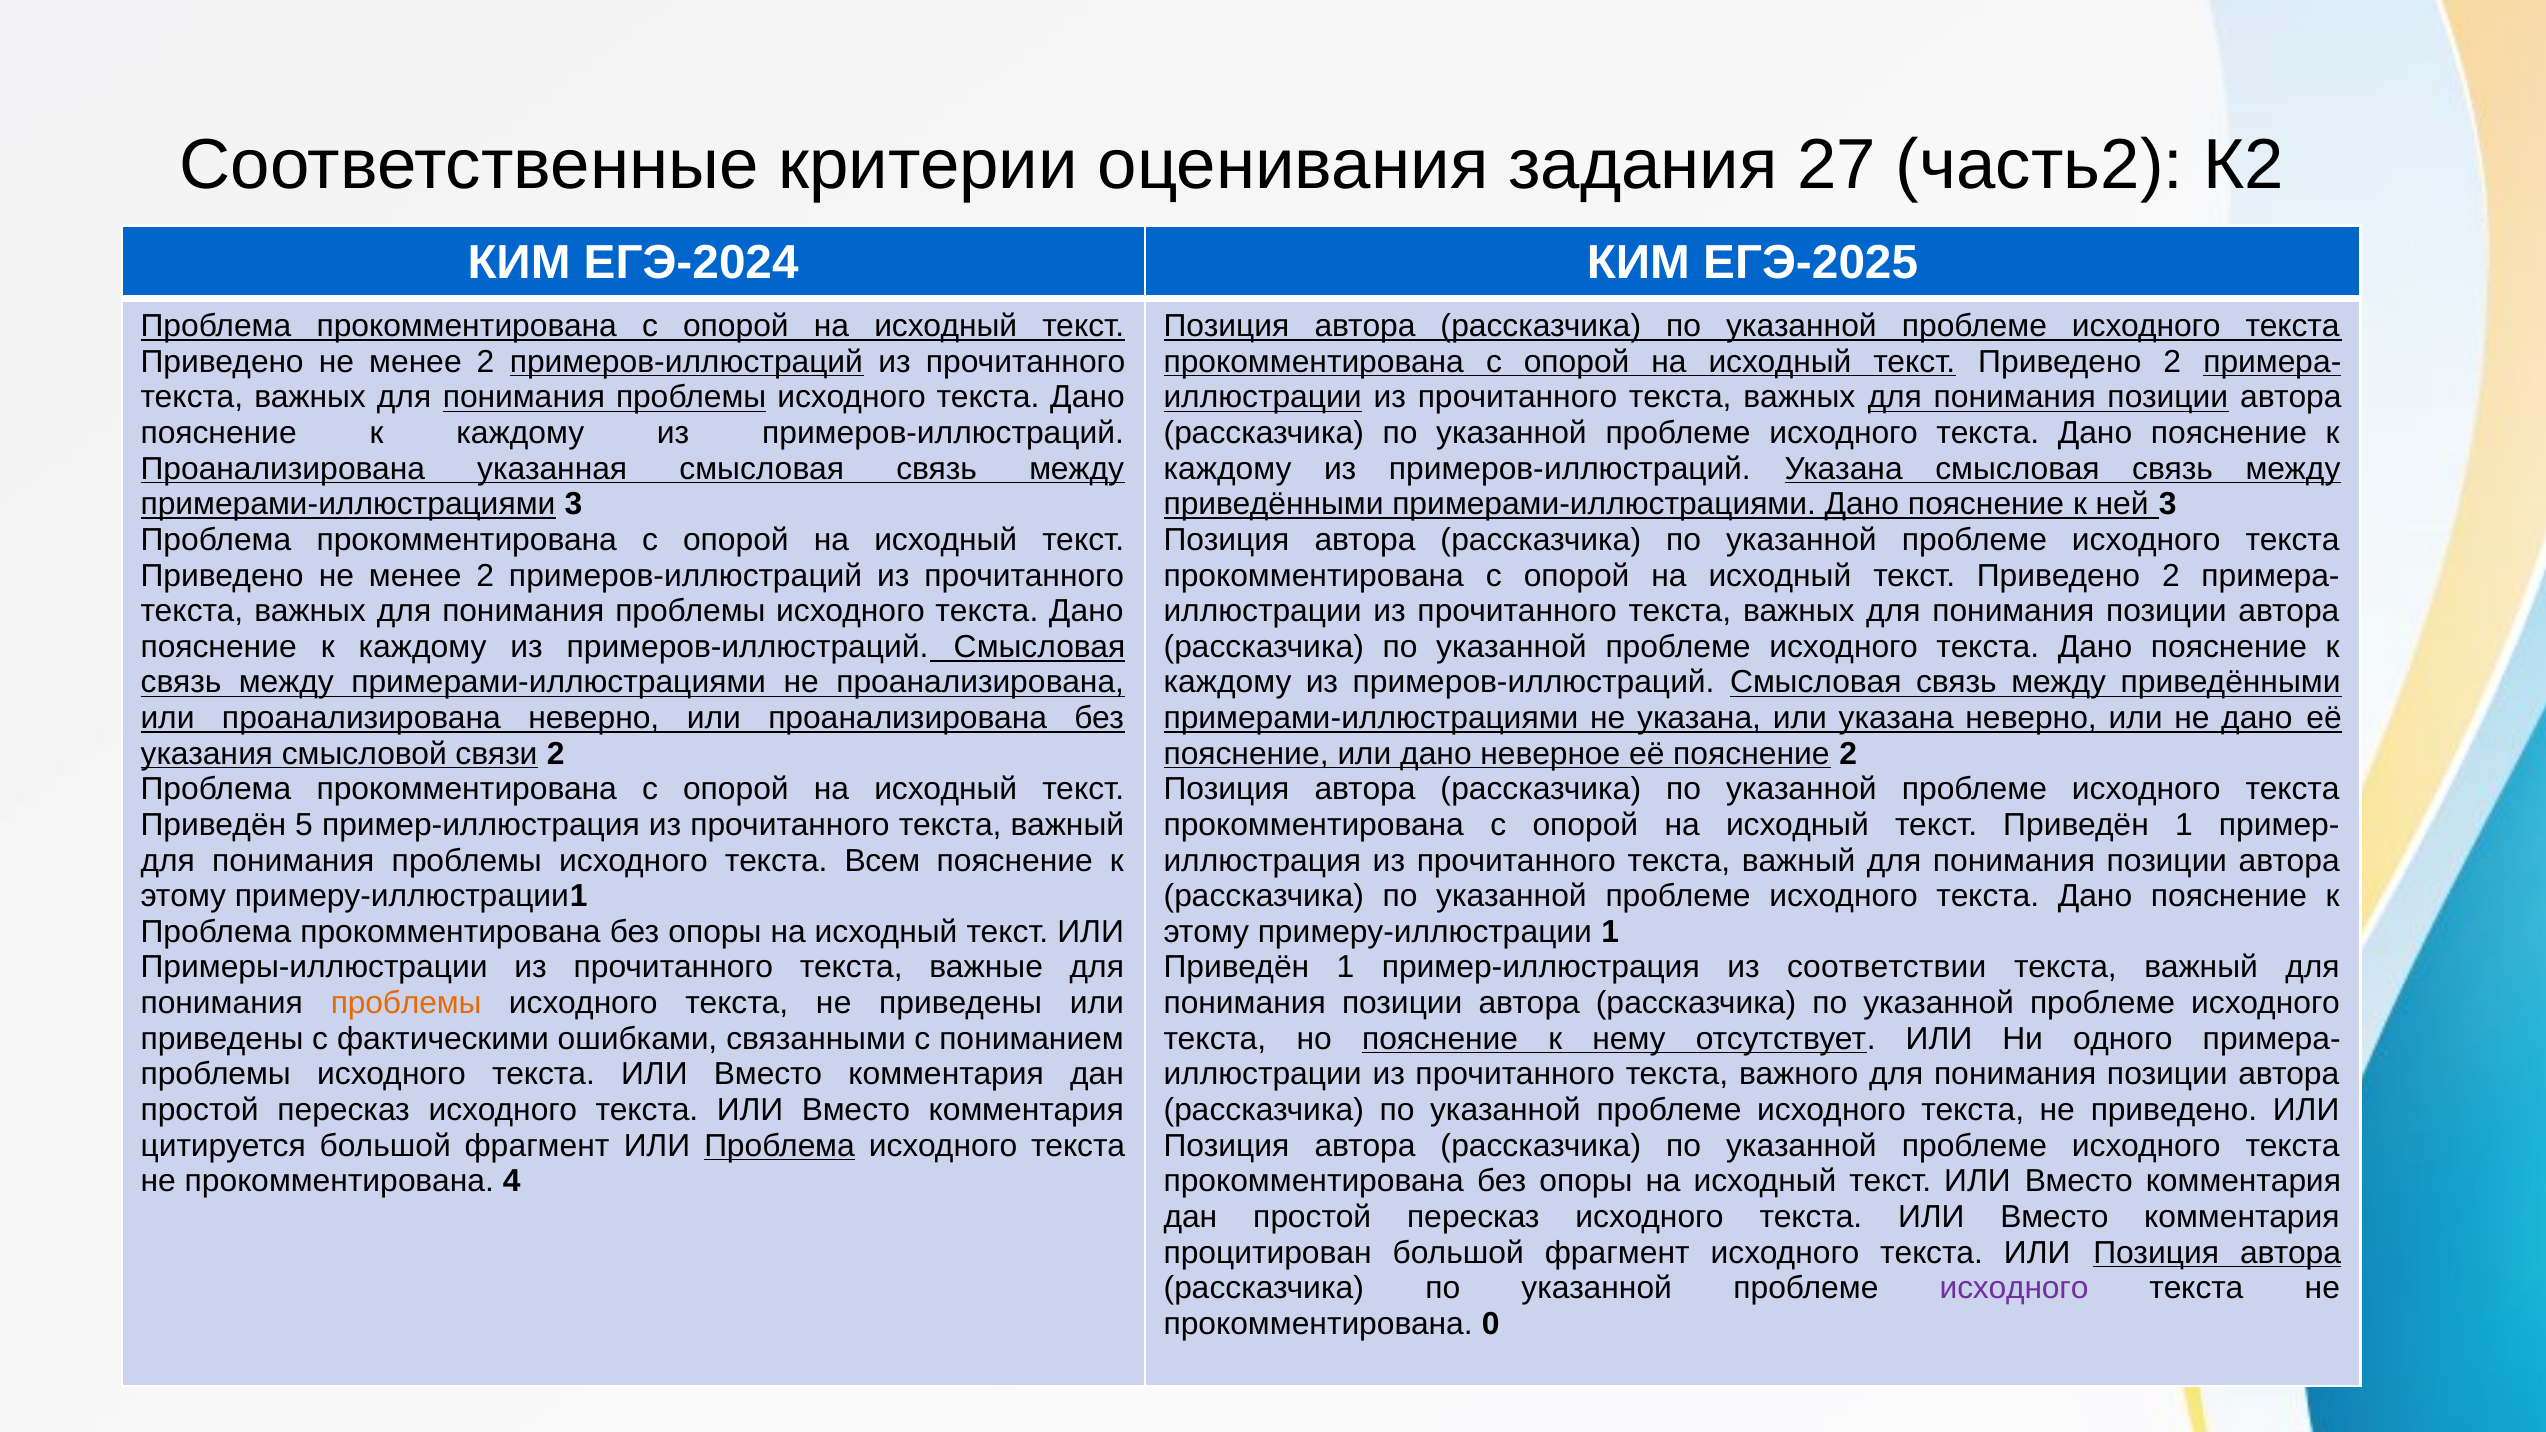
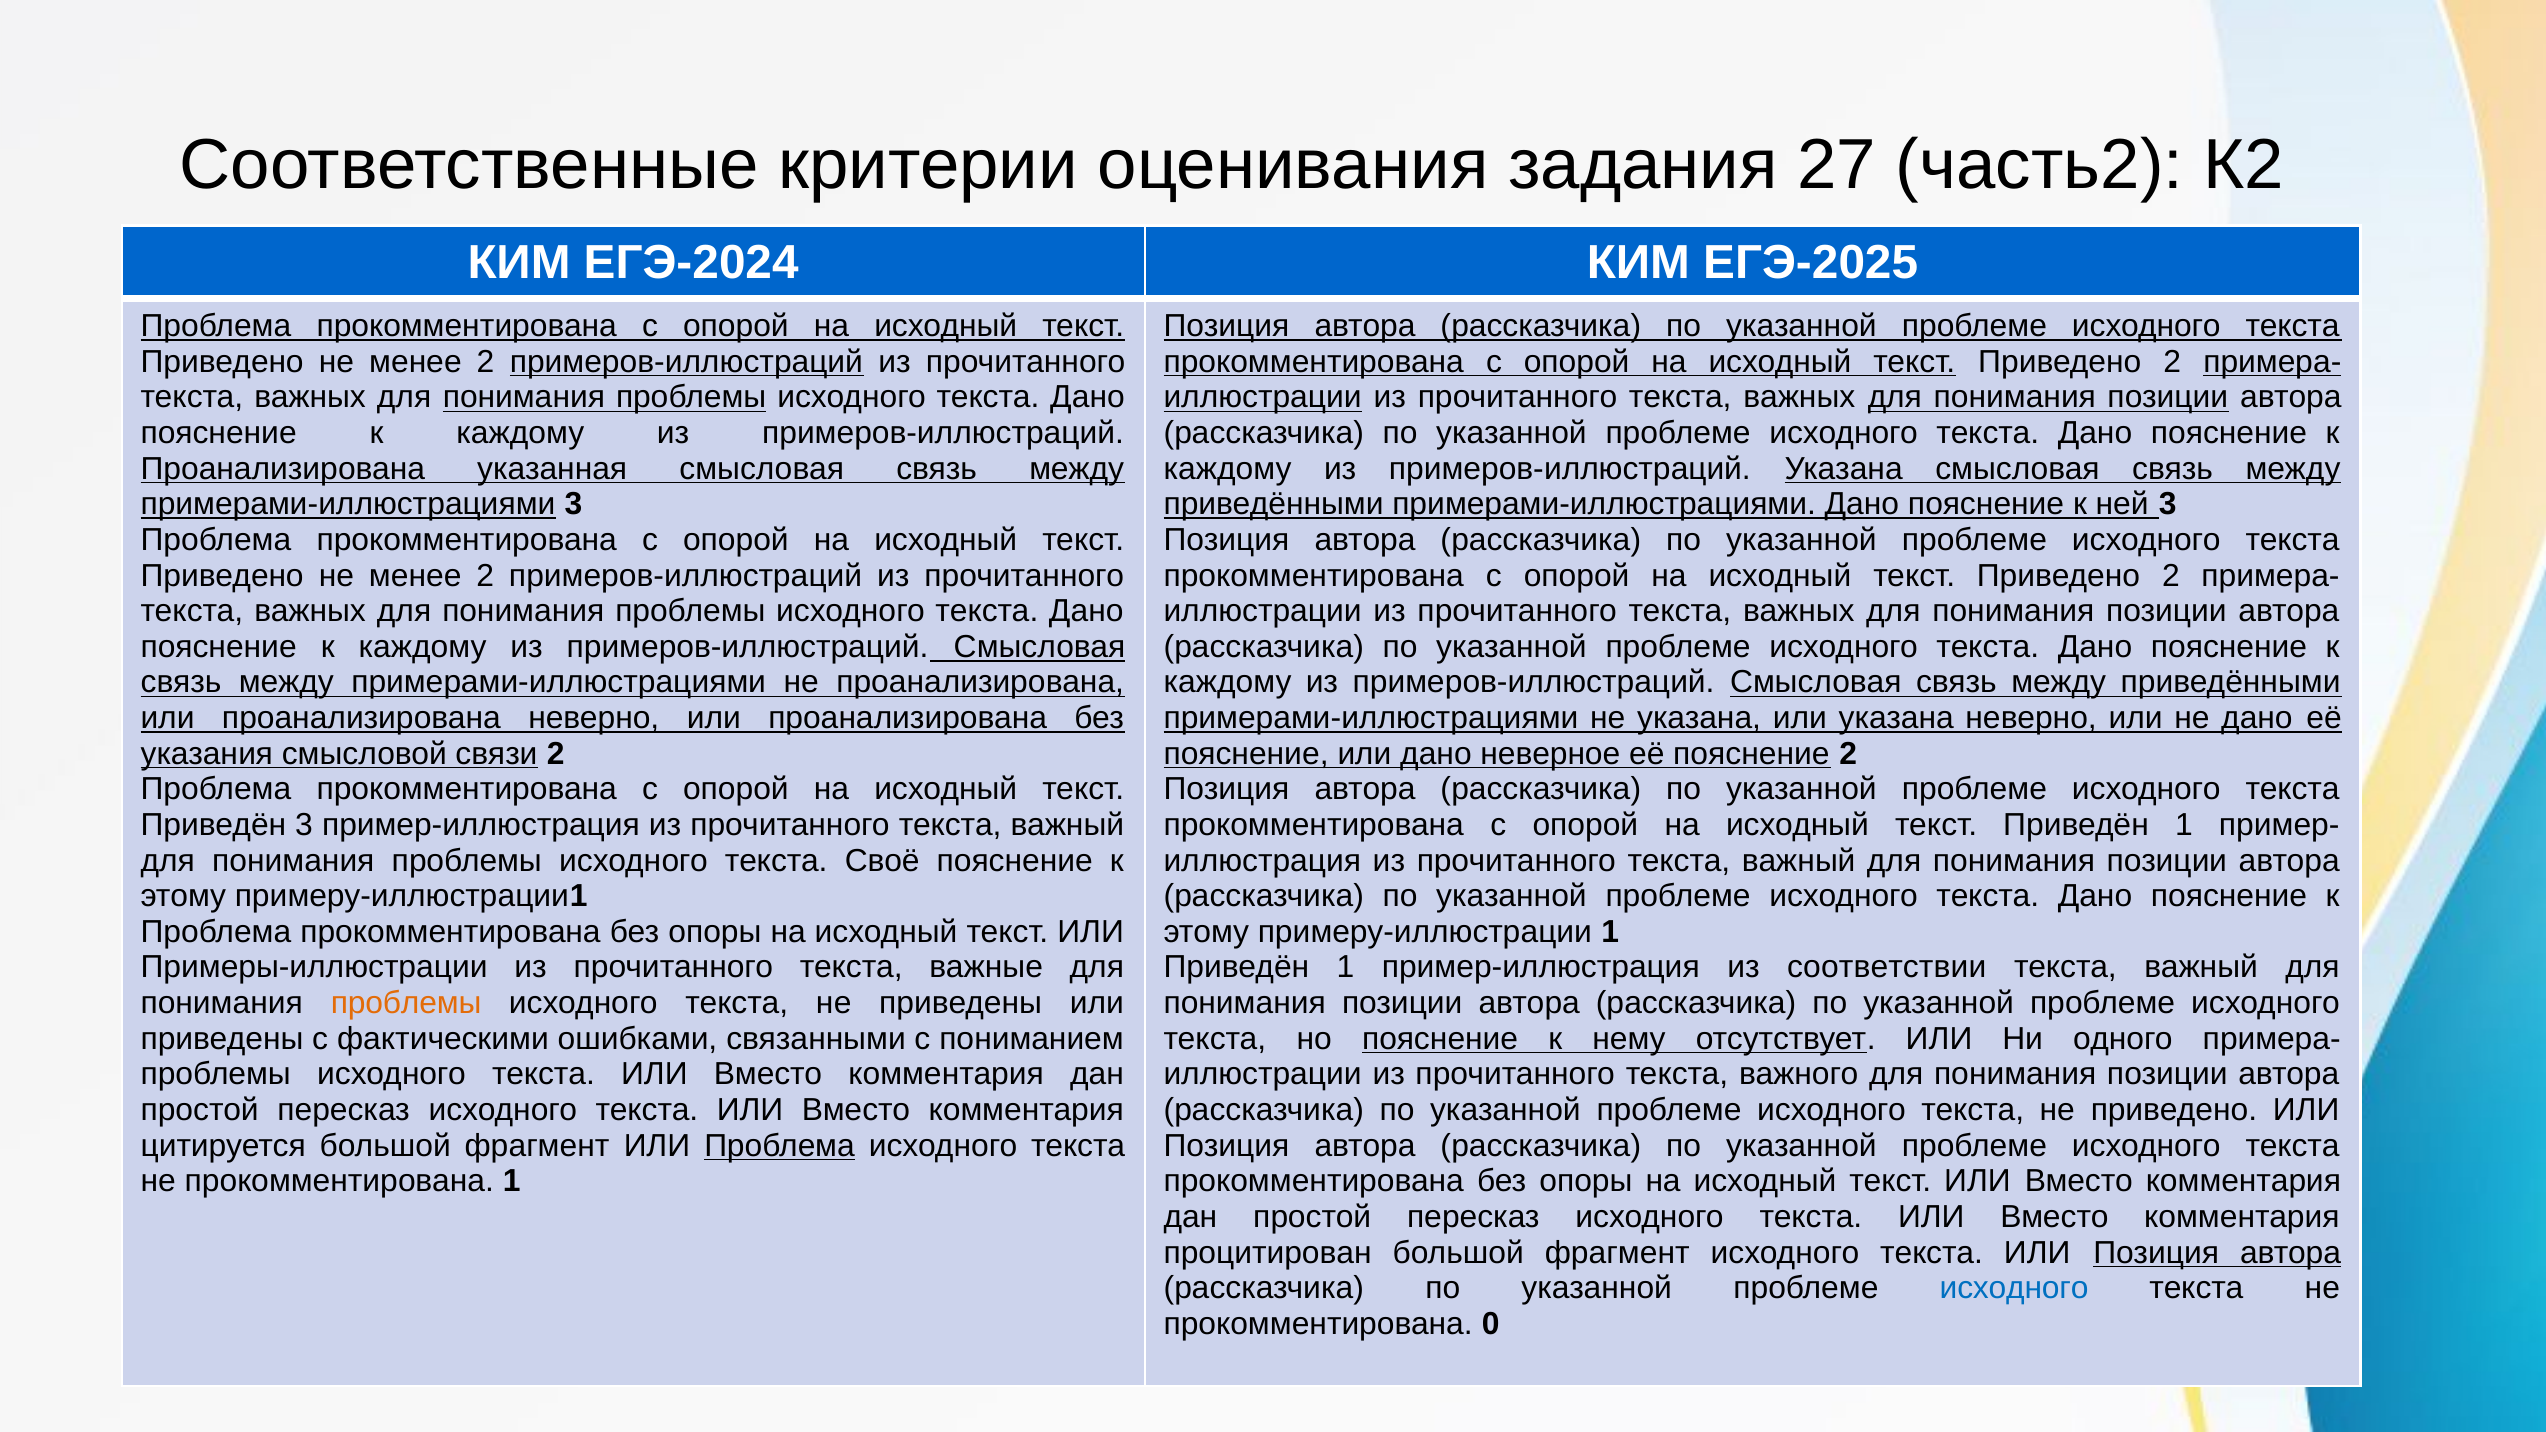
Приведён 5: 5 -> 3 (304, 825)
Всем: Всем -> Своё (882, 861)
прокомментирована 4: 4 -> 1 (512, 1181)
исходного colour: purple -> blue (2014, 1288)
